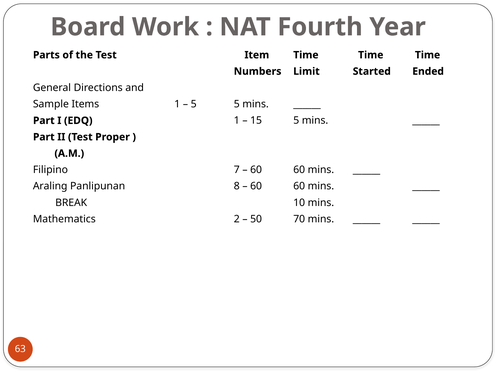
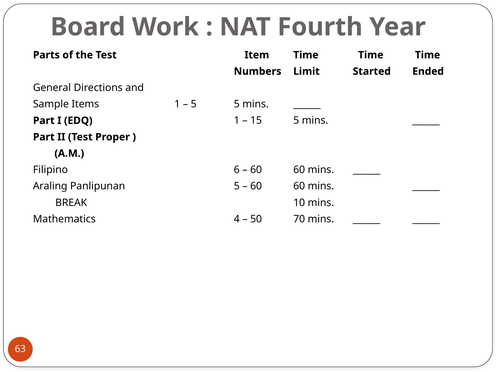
7: 7 -> 6 (237, 170)
Panlipunan 8: 8 -> 5 (237, 186)
2: 2 -> 4 (237, 219)
